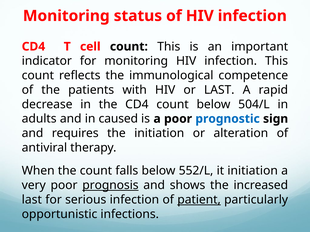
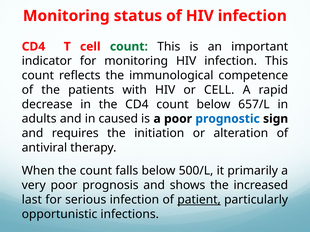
count colour: black -> green (129, 47)
or LAST: LAST -> CELL (219, 90)
504/L: 504/L -> 657/L (254, 105)
552/L: 552/L -> 500/L (196, 171)
it initiation: initiation -> primarily (253, 171)
prognosis underline: present -> none (110, 186)
